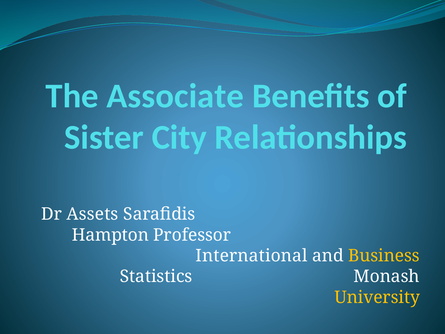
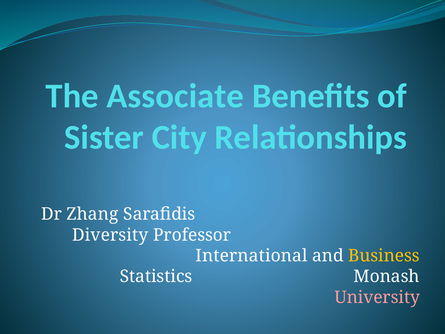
Assets: Assets -> Zhang (92, 214)
Hampton: Hampton -> Diversity (110, 235)
University colour: yellow -> pink (377, 297)
